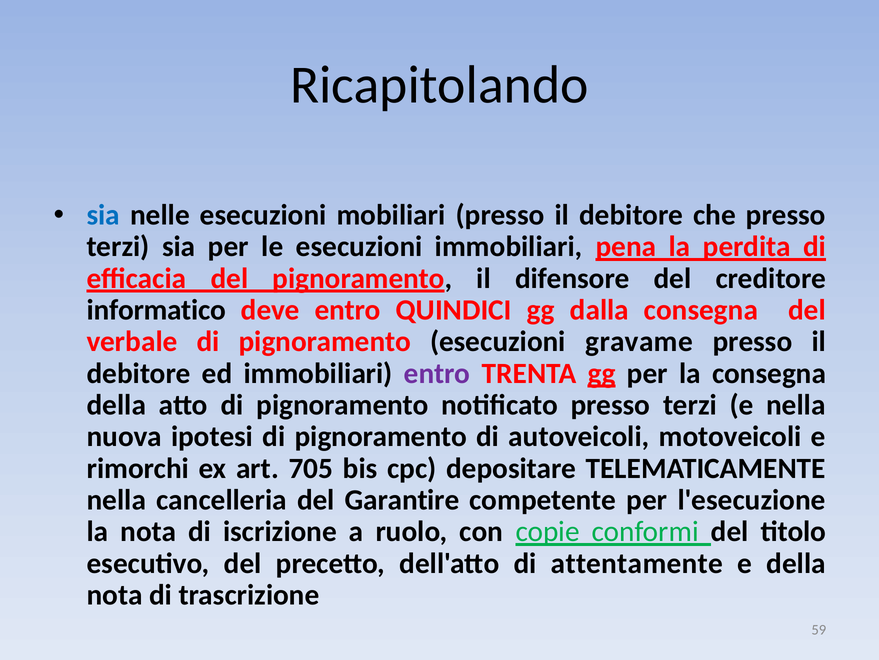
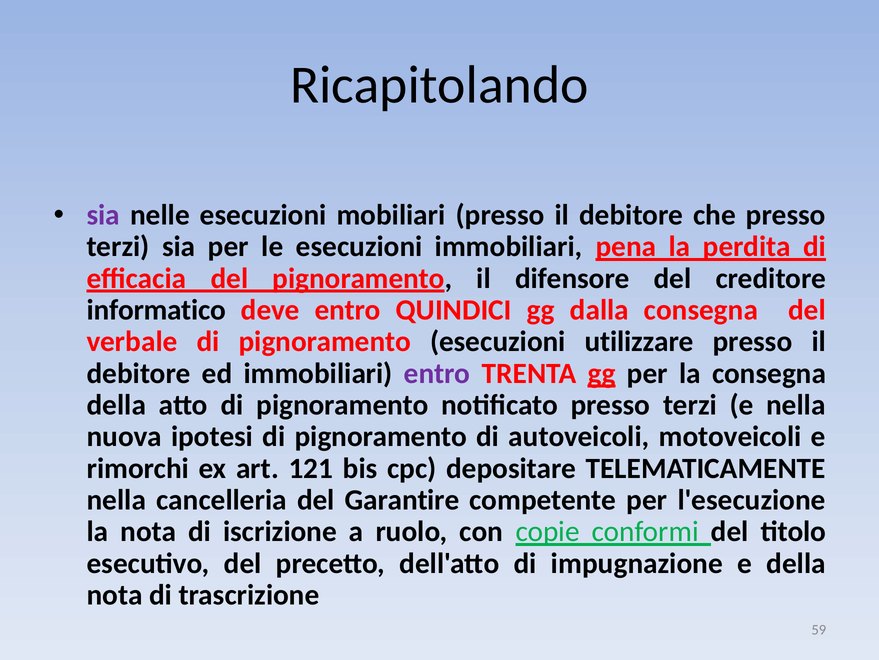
sia colour: blue -> purple (103, 215)
gravame: gravame -> utilizzare (639, 341)
705: 705 -> 121 (311, 468)
attentamente: attentamente -> impugnazione (637, 563)
